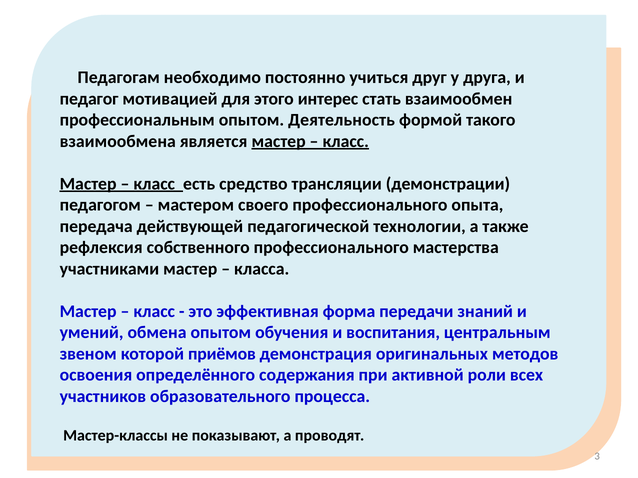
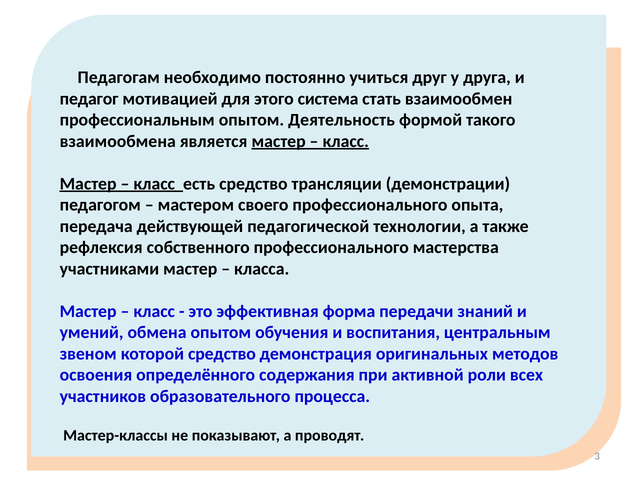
интерес: интерес -> система (328, 99)
которой приёмов: приёмов -> средство (222, 354)
